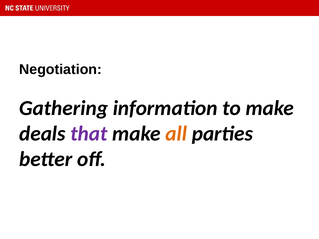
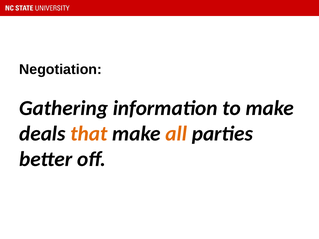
that colour: purple -> orange (89, 134)
